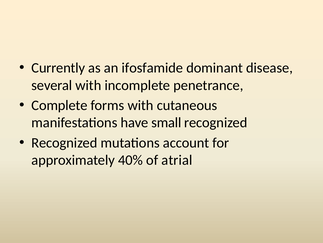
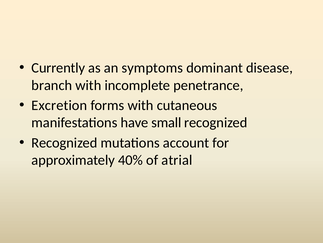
ifosfamide: ifosfamide -> symptoms (152, 68)
several: several -> branch (52, 85)
Complete: Complete -> Excretion (59, 105)
